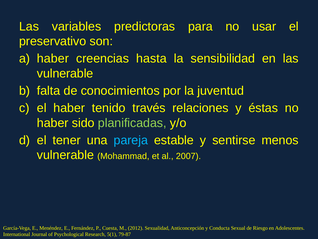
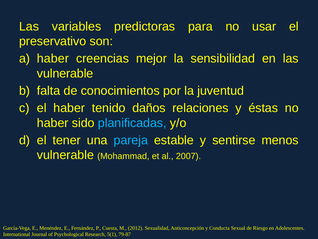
hasta: hasta -> mejor (152, 59)
través: través -> daños (149, 108)
planificadas colour: light green -> light blue (132, 123)
